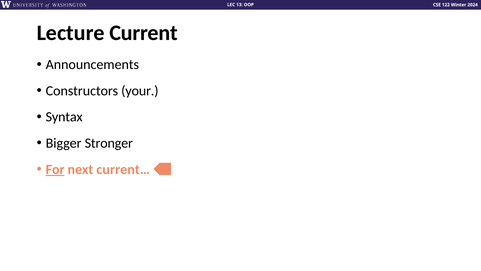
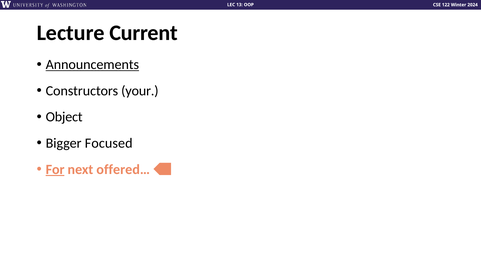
Announcements underline: none -> present (92, 64)
Syntax: Syntax -> Object (64, 117)
Stronger: Stronger -> Focused (109, 143)
current…: current… -> offered… (123, 169)
